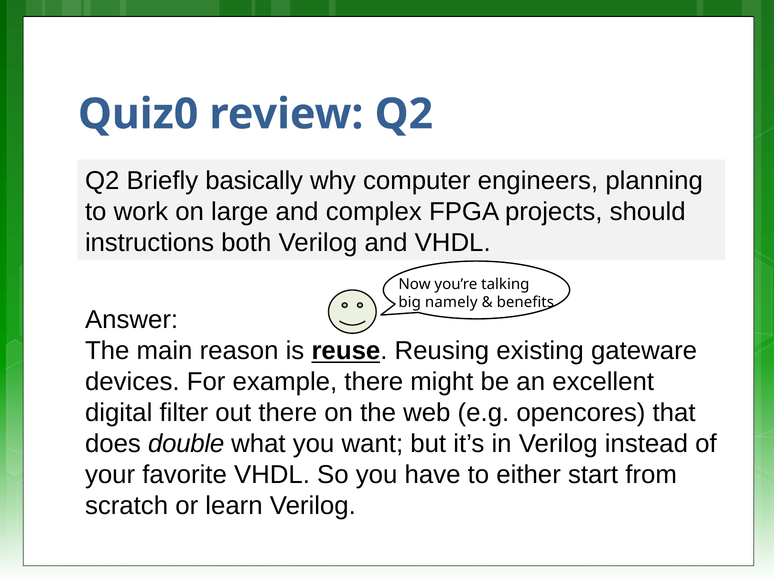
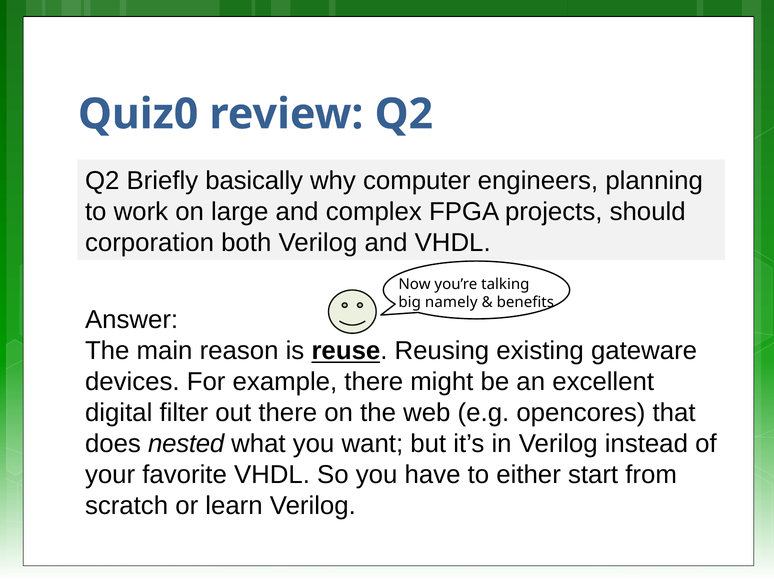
instructions: instructions -> corporation (150, 242)
double: double -> nested (186, 443)
